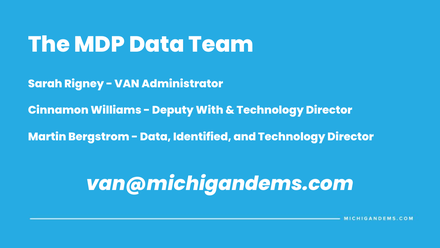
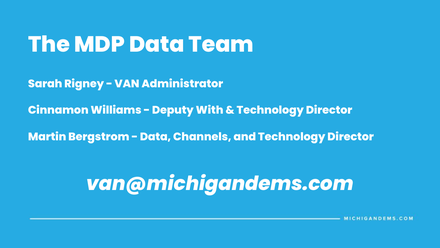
Identified: Identified -> Channels (202, 136)
